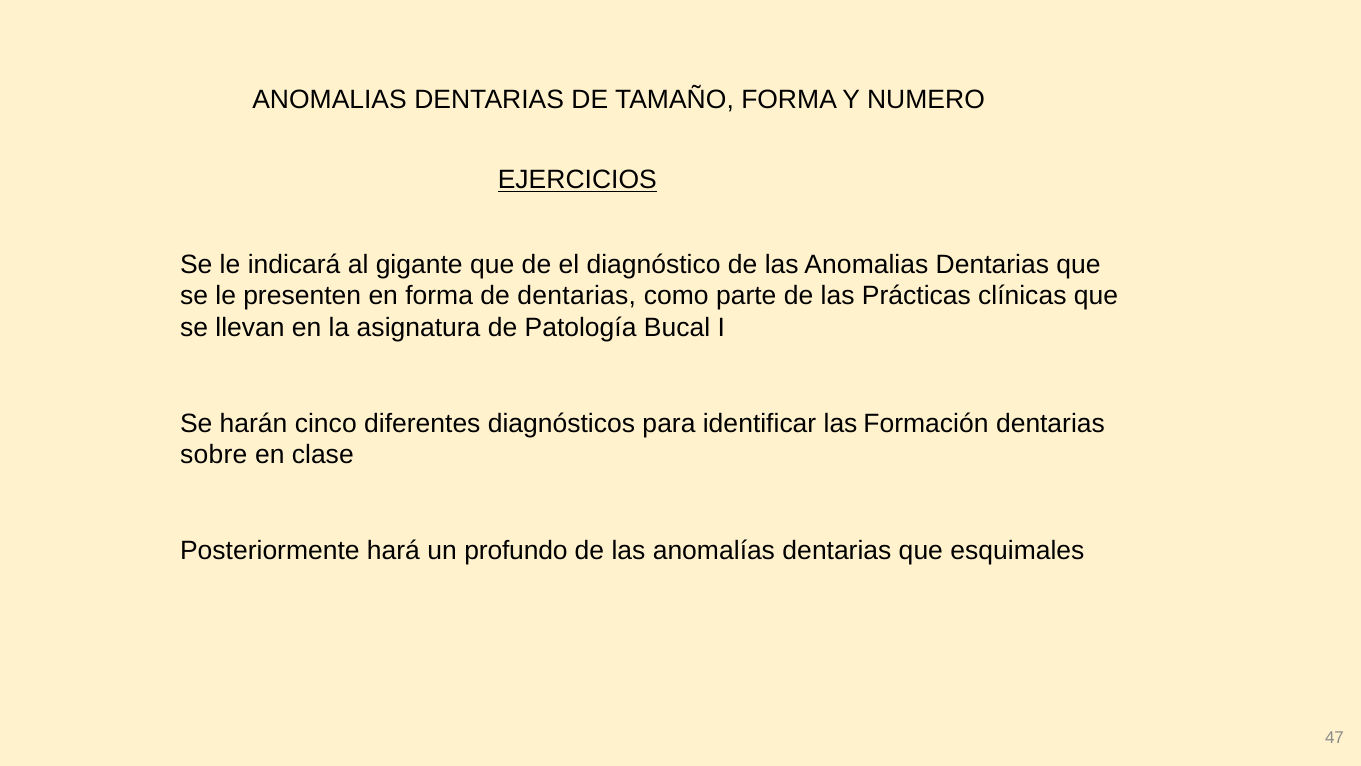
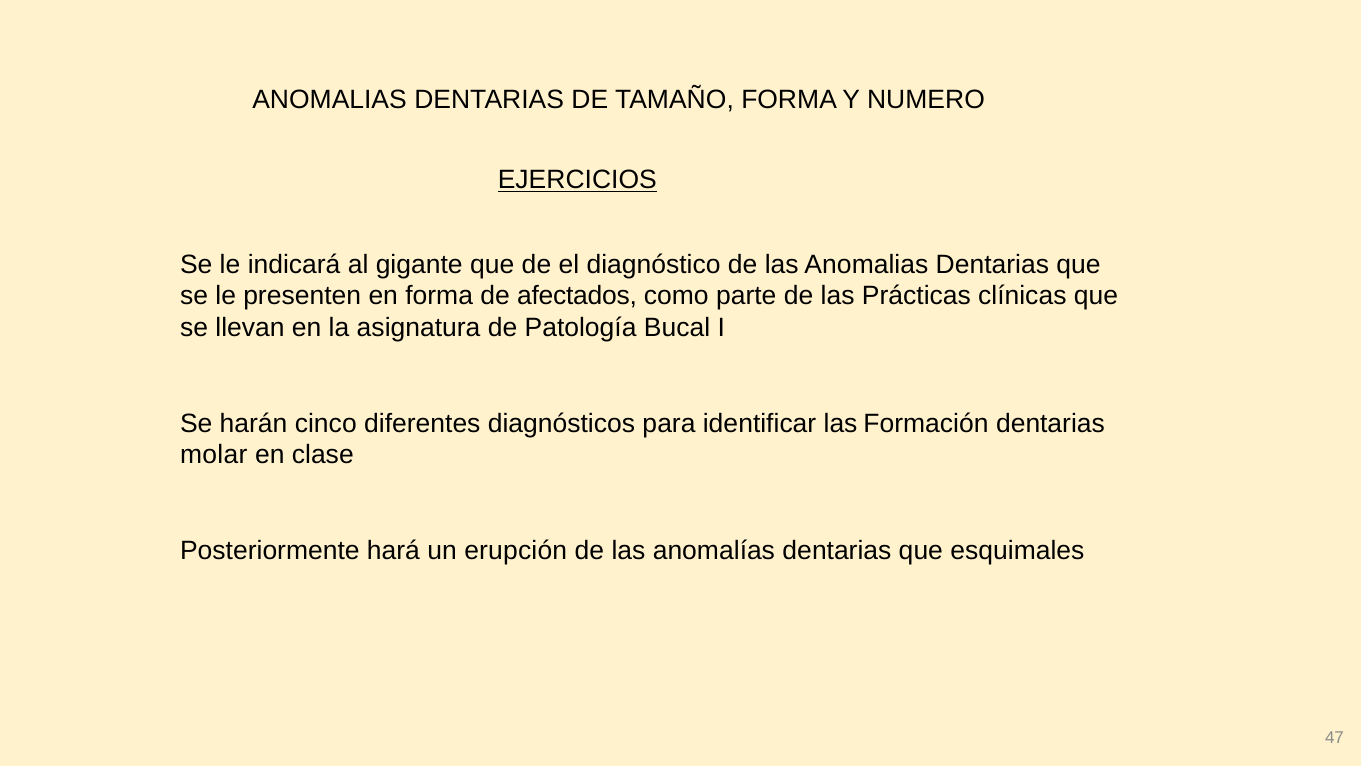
de dentarias: dentarias -> afectados (577, 296)
sobre: sobre -> molar (214, 455)
profundo: profundo -> erupción (516, 550)
